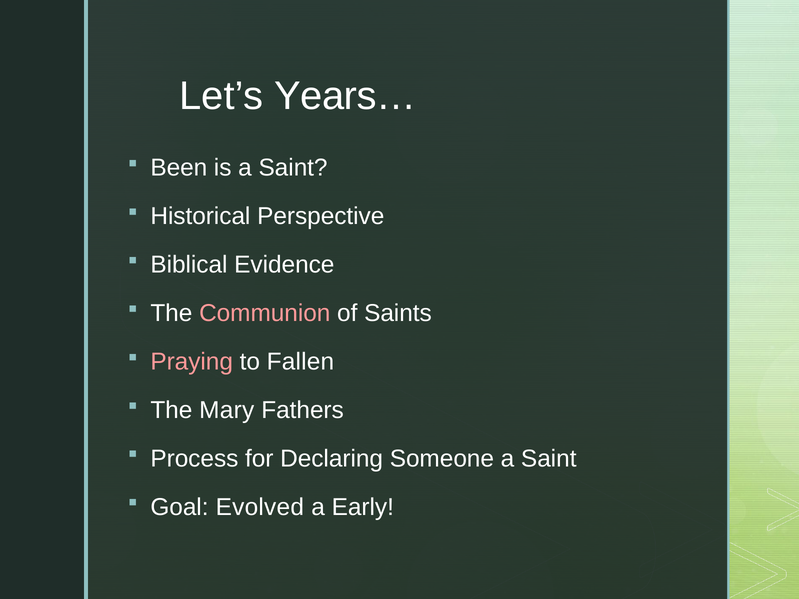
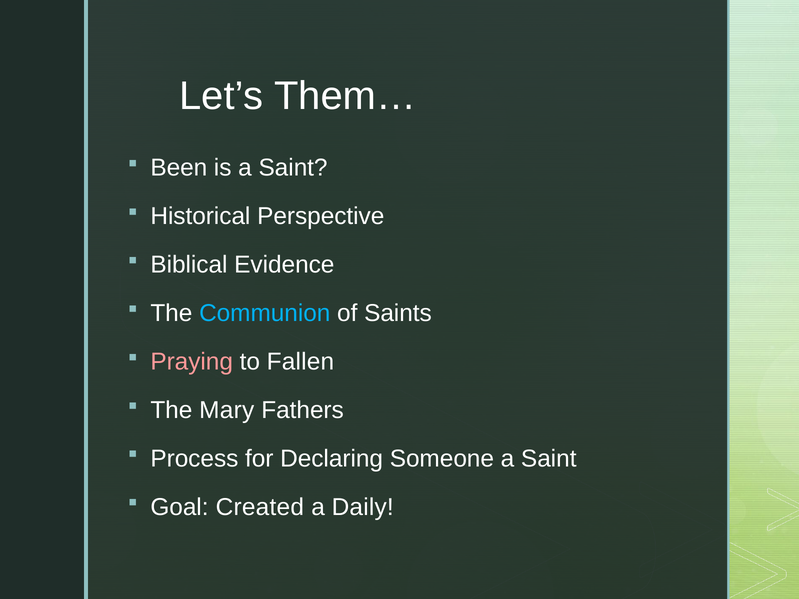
Years…: Years… -> Them… (345, 96)
Communion colour: pink -> light blue (265, 313)
Evolved: Evolved -> Created (260, 507)
Early: Early -> Daily (363, 507)
